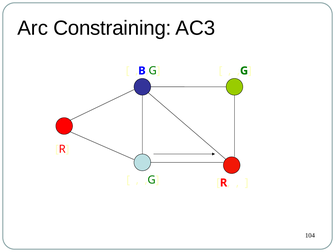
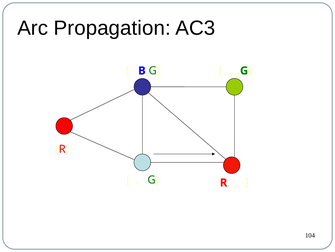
Constraining: Constraining -> Propagation (112, 28)
